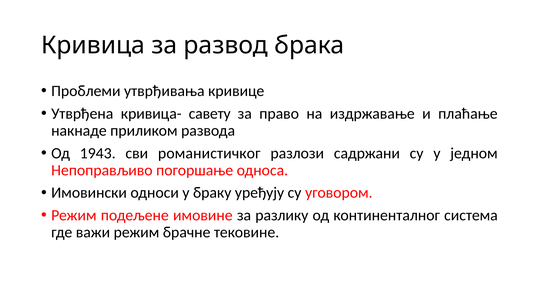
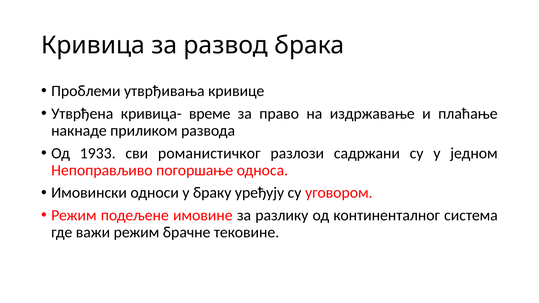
савету: савету -> време (210, 114)
1943: 1943 -> 1933 (98, 153)
